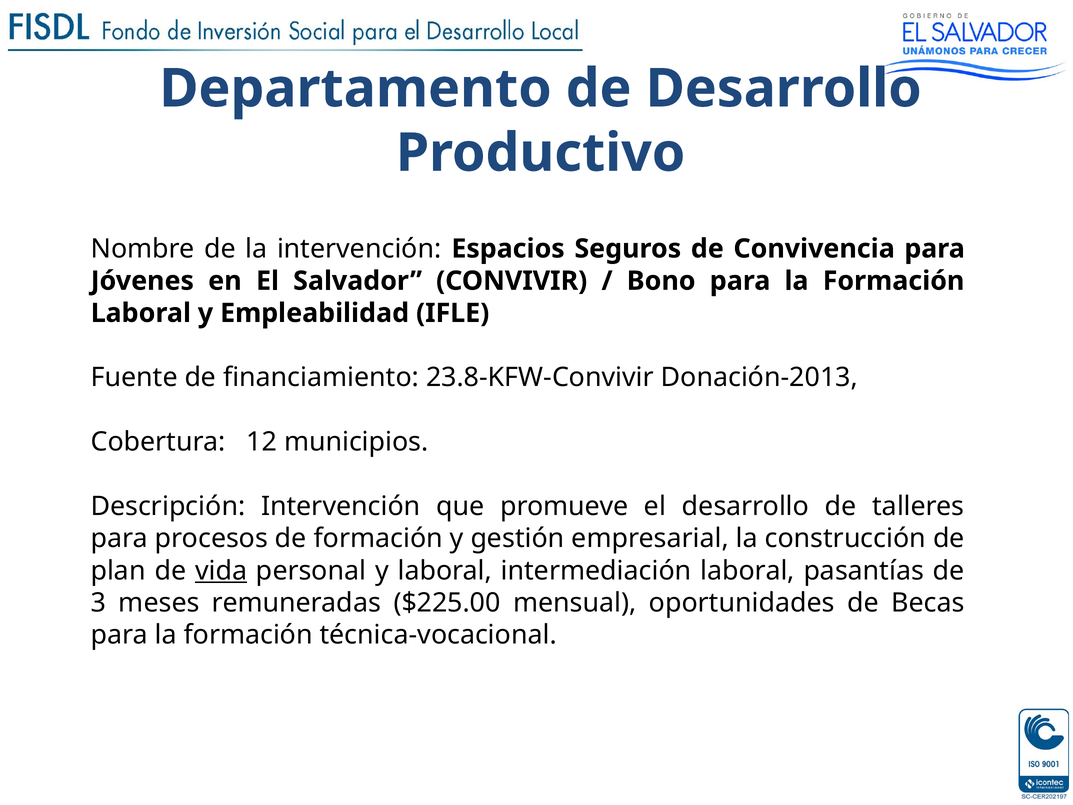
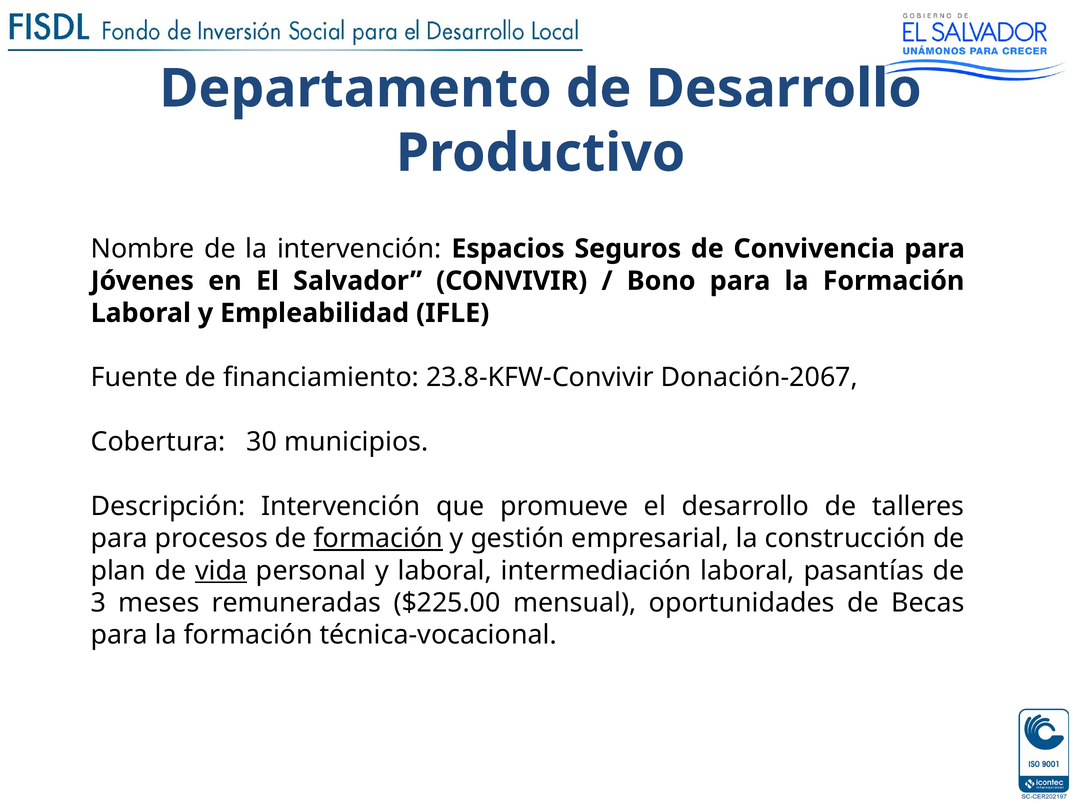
Donación-2013: Donación-2013 -> Donación-2067 (759, 377)
12: 12 -> 30 (262, 442)
formación underline: none -> present (378, 538)
